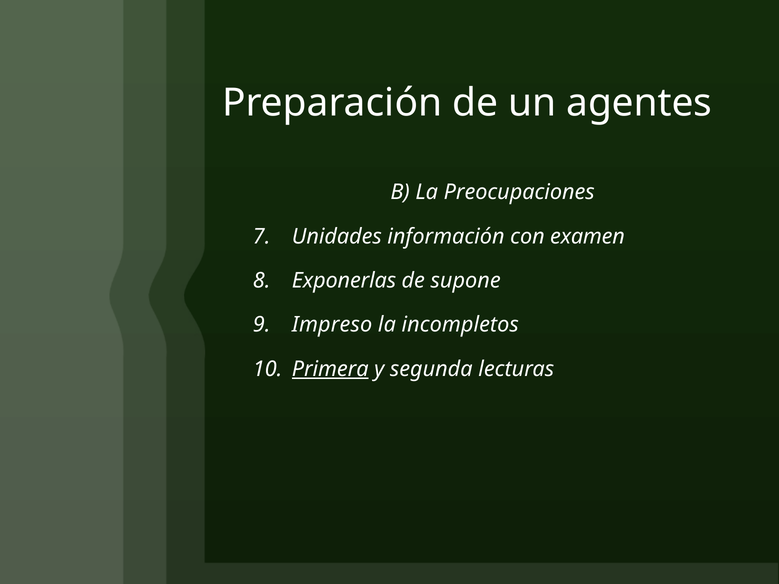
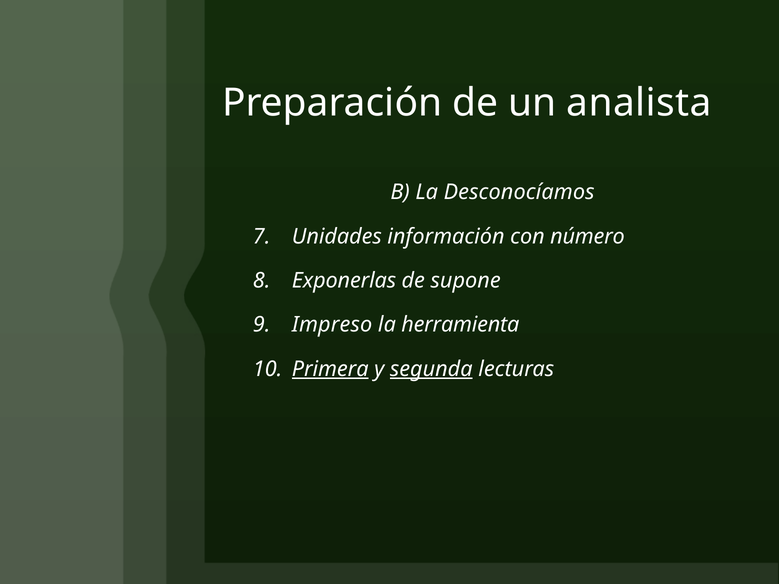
agentes: agentes -> analista (639, 103)
Preocupaciones: Preocupaciones -> Desconocíamos (519, 192)
examen: examen -> número (587, 237)
incompletos: incompletos -> herramienta (460, 325)
segunda underline: none -> present (431, 369)
